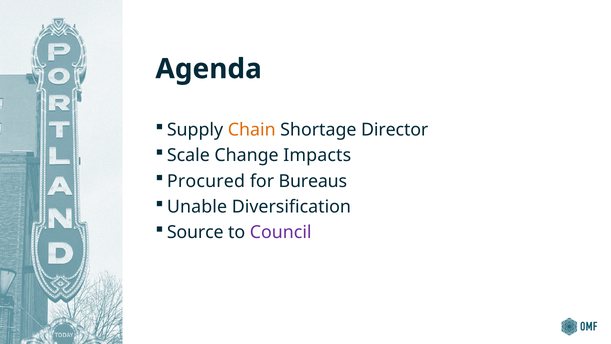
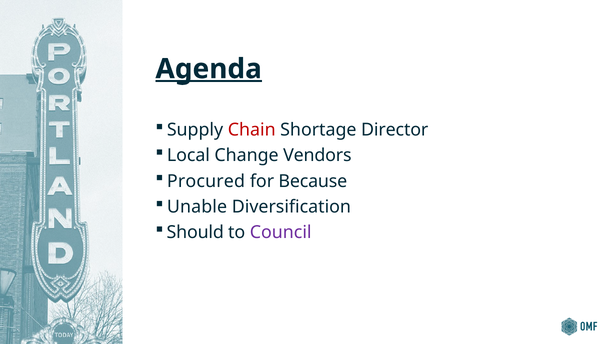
Agenda underline: none -> present (209, 69)
Chain colour: orange -> red (252, 130)
Scale: Scale -> Local (188, 155)
Impacts: Impacts -> Vendors (317, 155)
Bureaus: Bureaus -> Because (313, 181)
Source: Source -> Should (195, 232)
